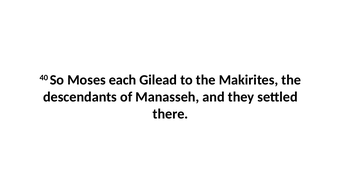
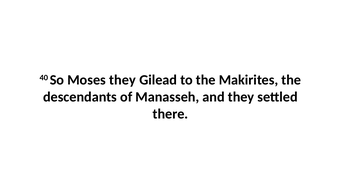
Moses each: each -> they (122, 80)
